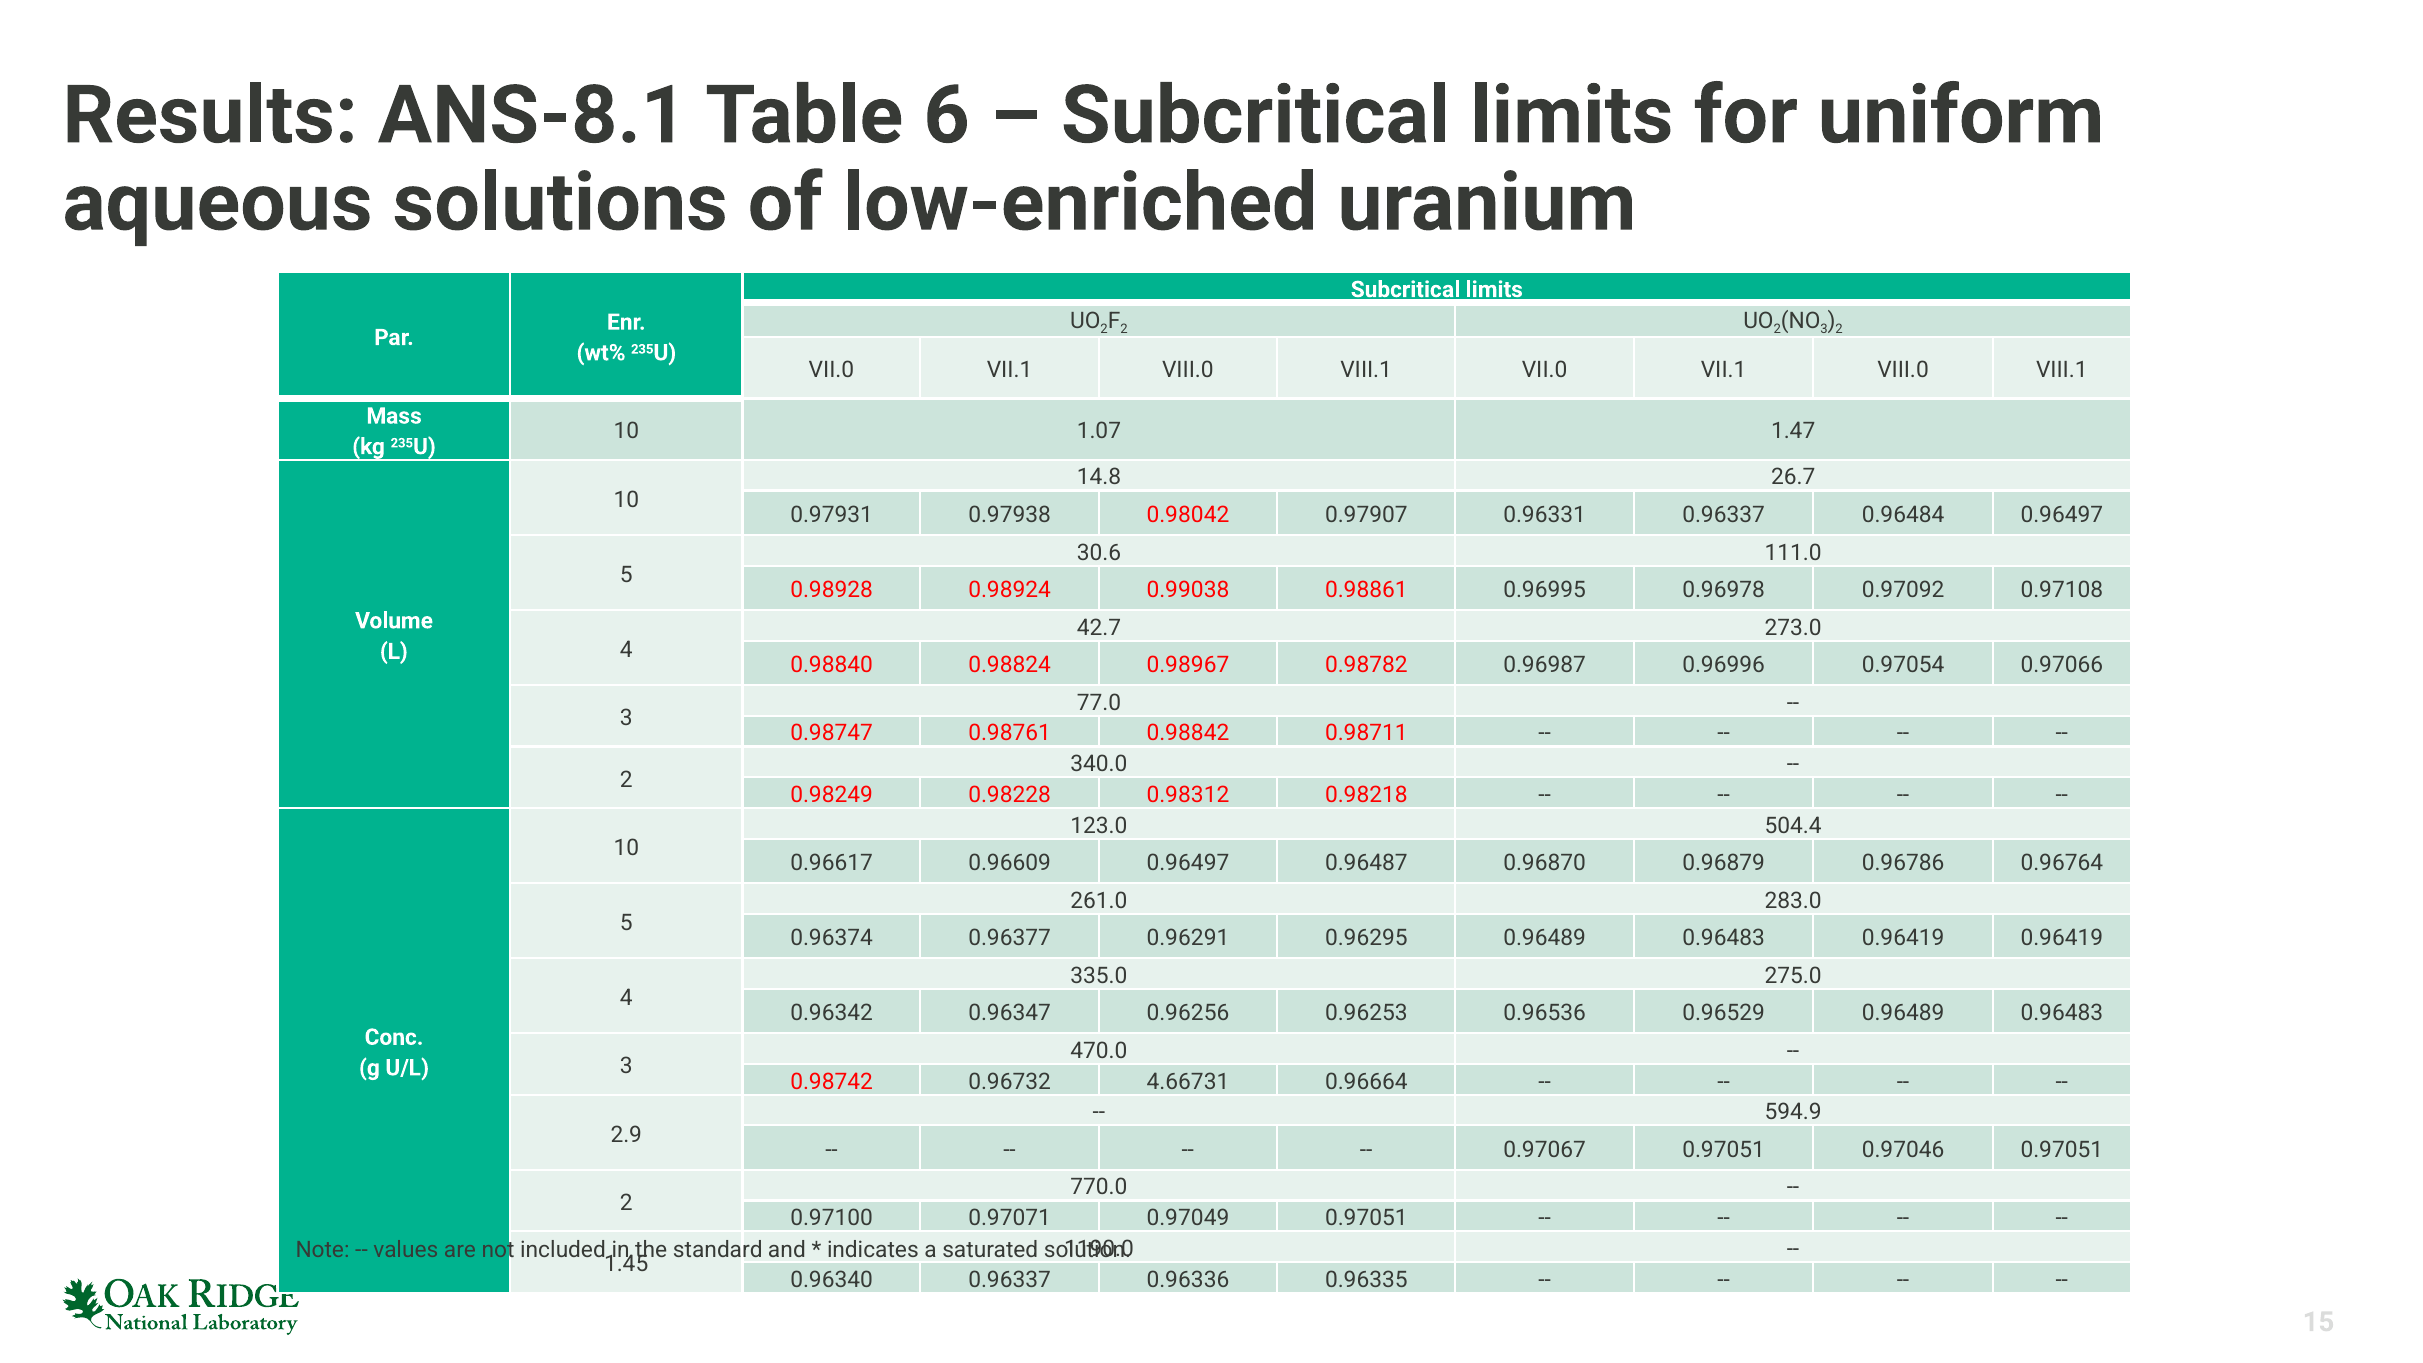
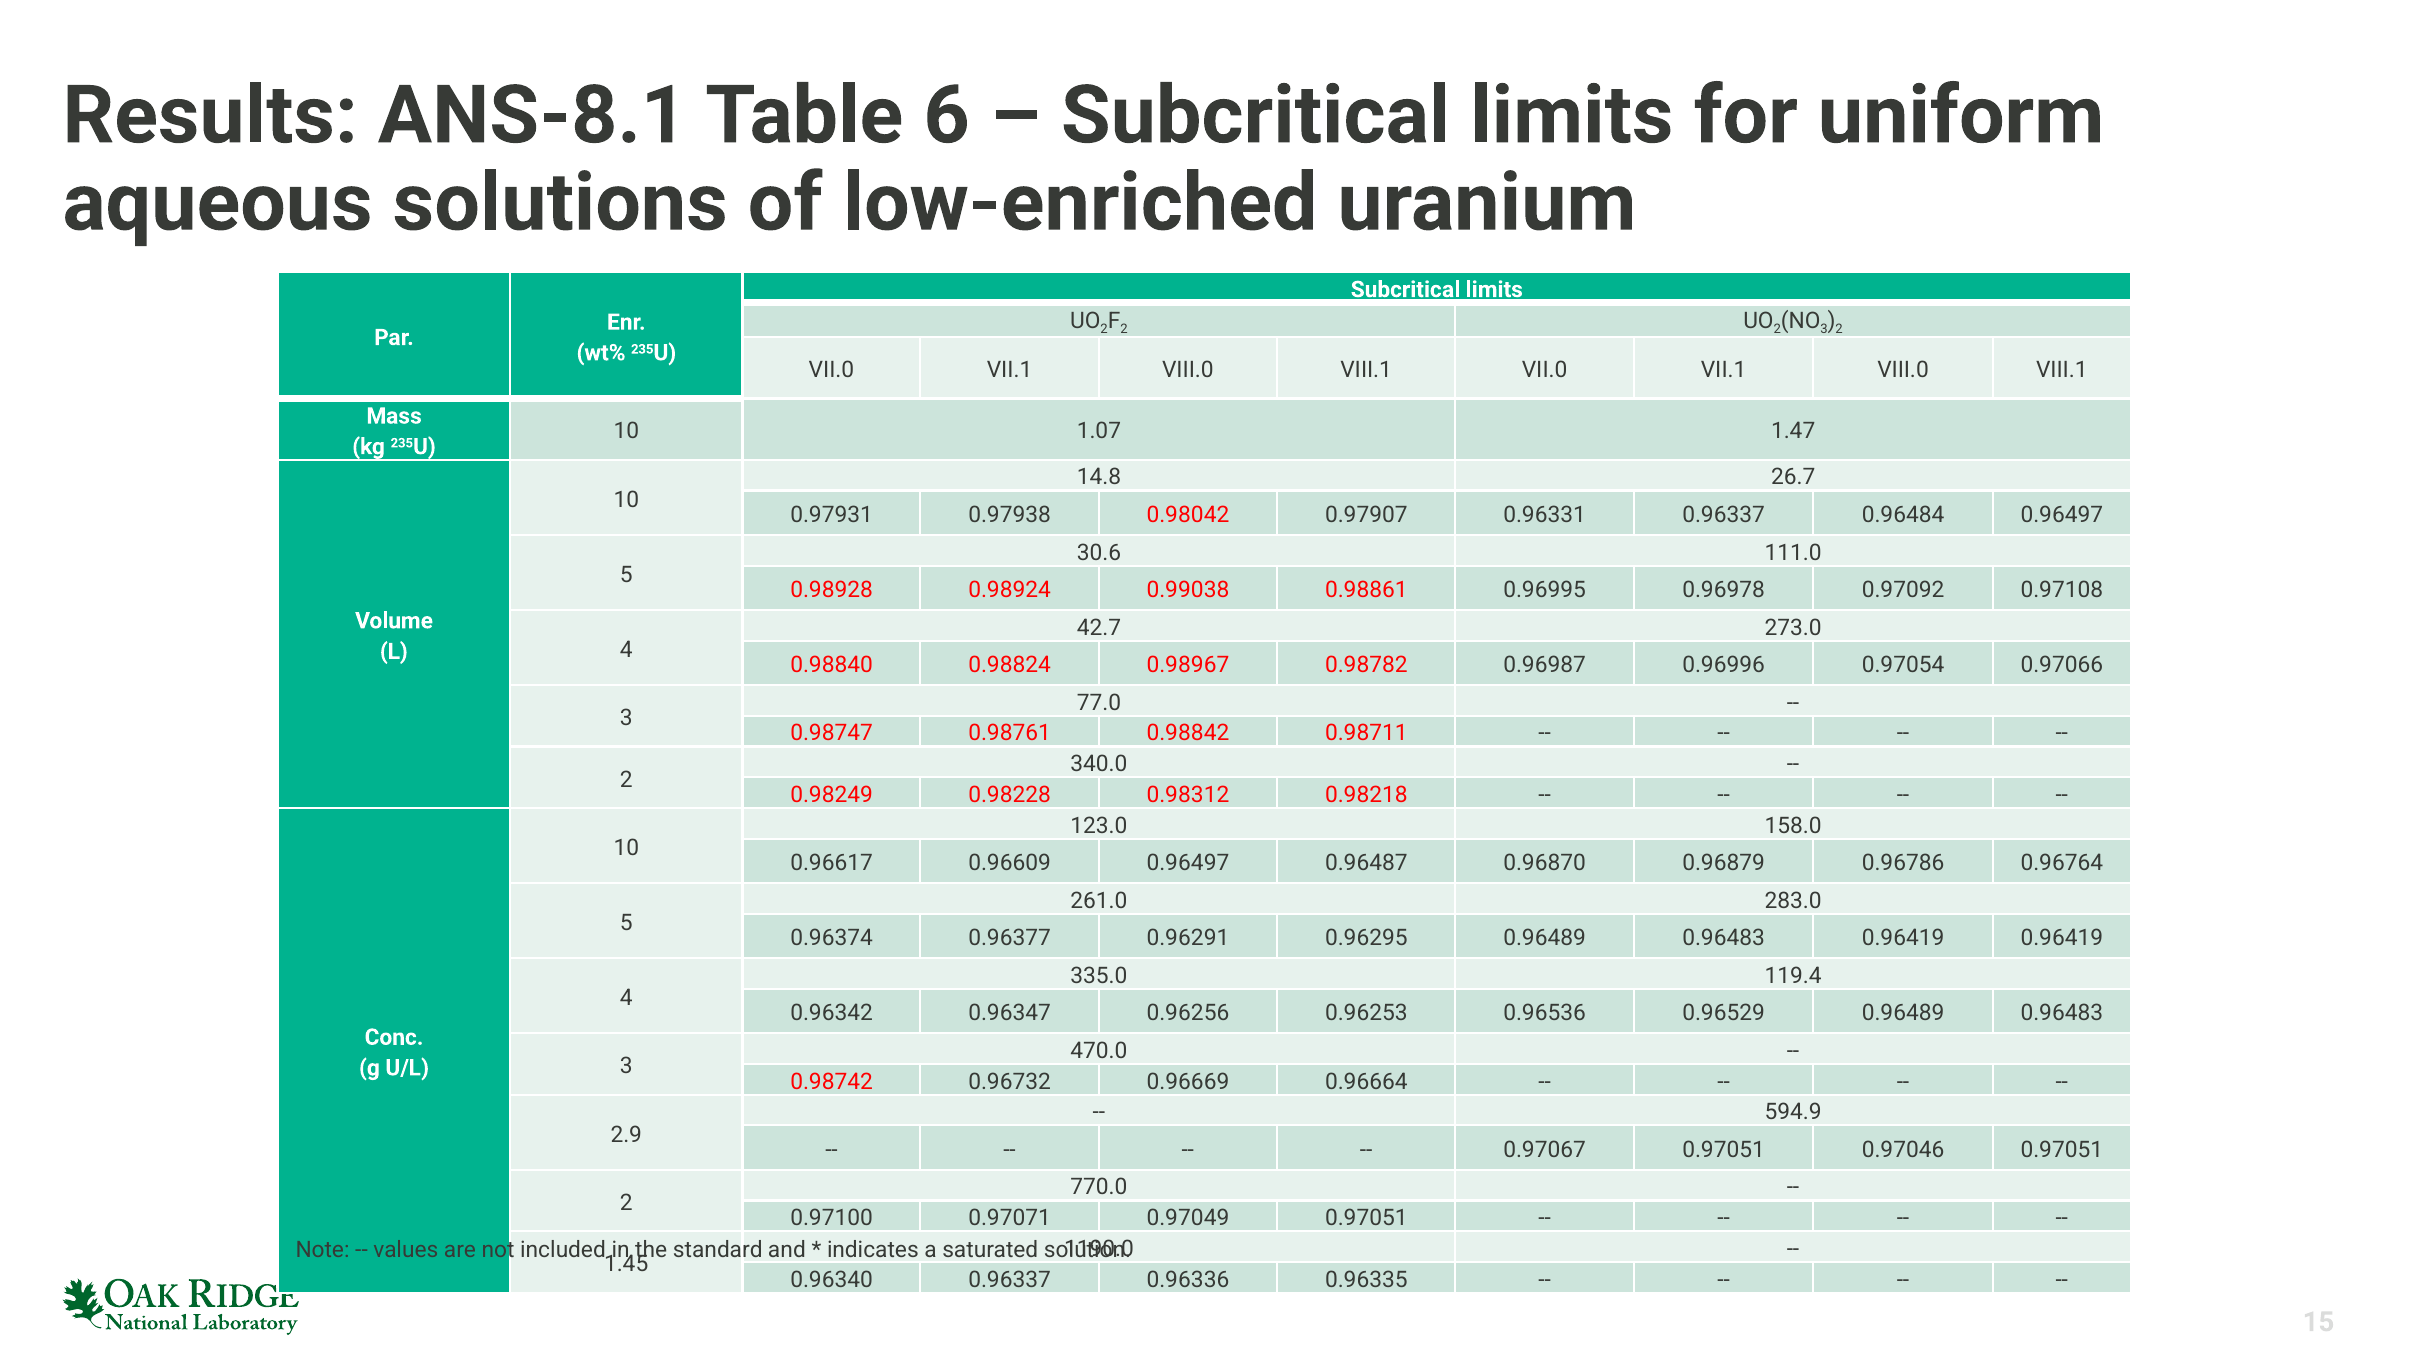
504.4: 504.4 -> 158.0 (1793, 825)
275.0: 275.0 -> 119.4 (1793, 976)
4.66731: 4.66731 -> 0.96669 (1188, 1082)
